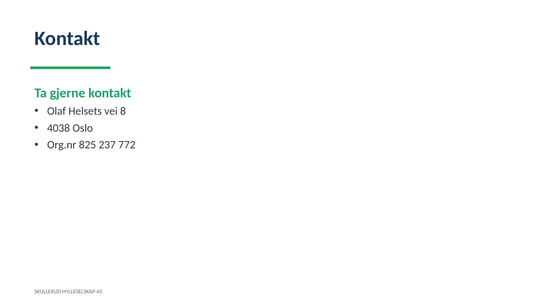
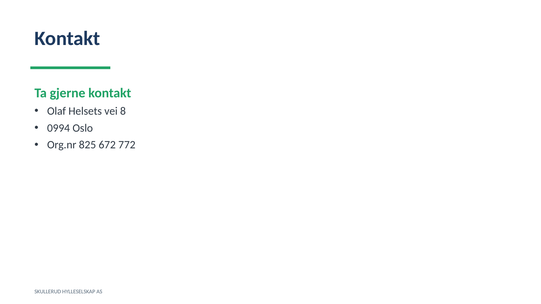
4038: 4038 -> 0994 (59, 128)
237: 237 -> 672 (107, 145)
